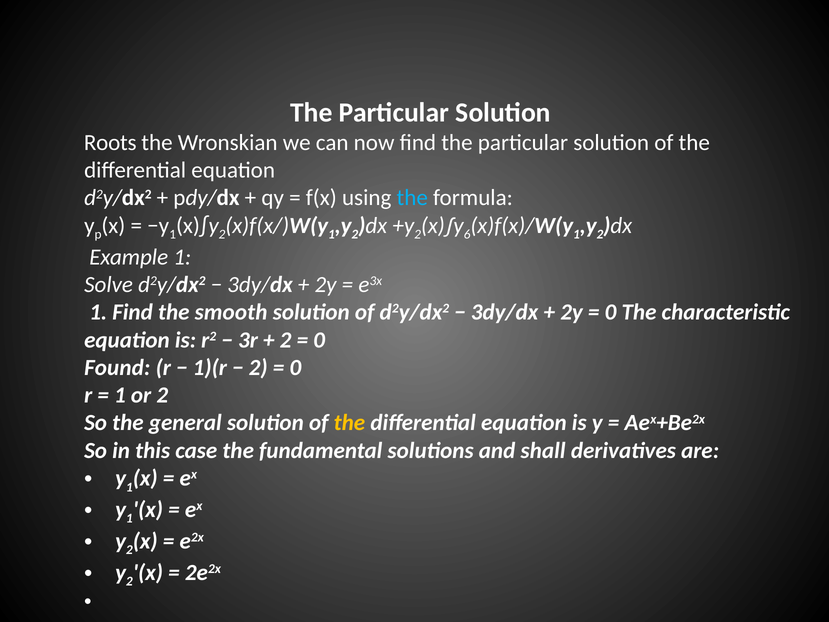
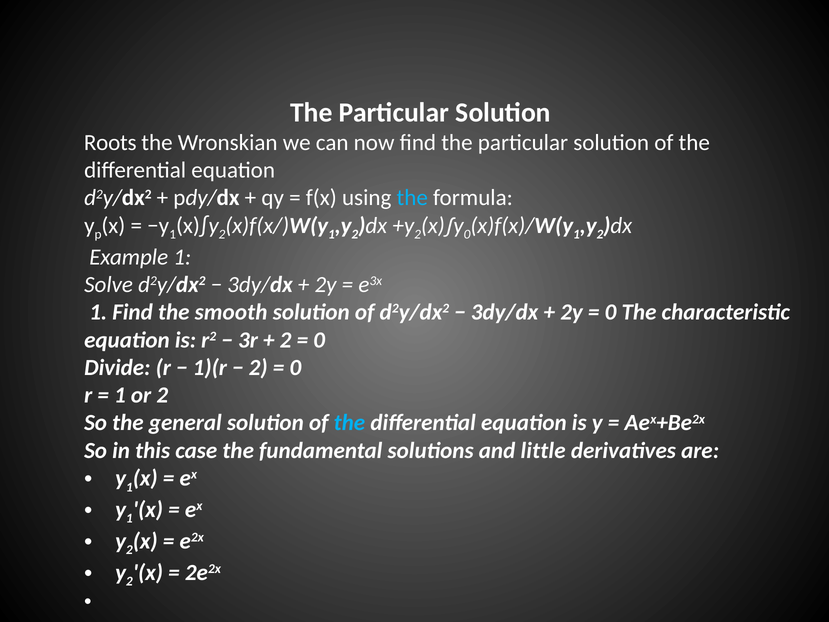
6: 6 -> 0 (467, 234)
Found: Found -> Divide (117, 367)
the colour: yellow -> light blue (349, 423)
shall: shall -> little (543, 450)
